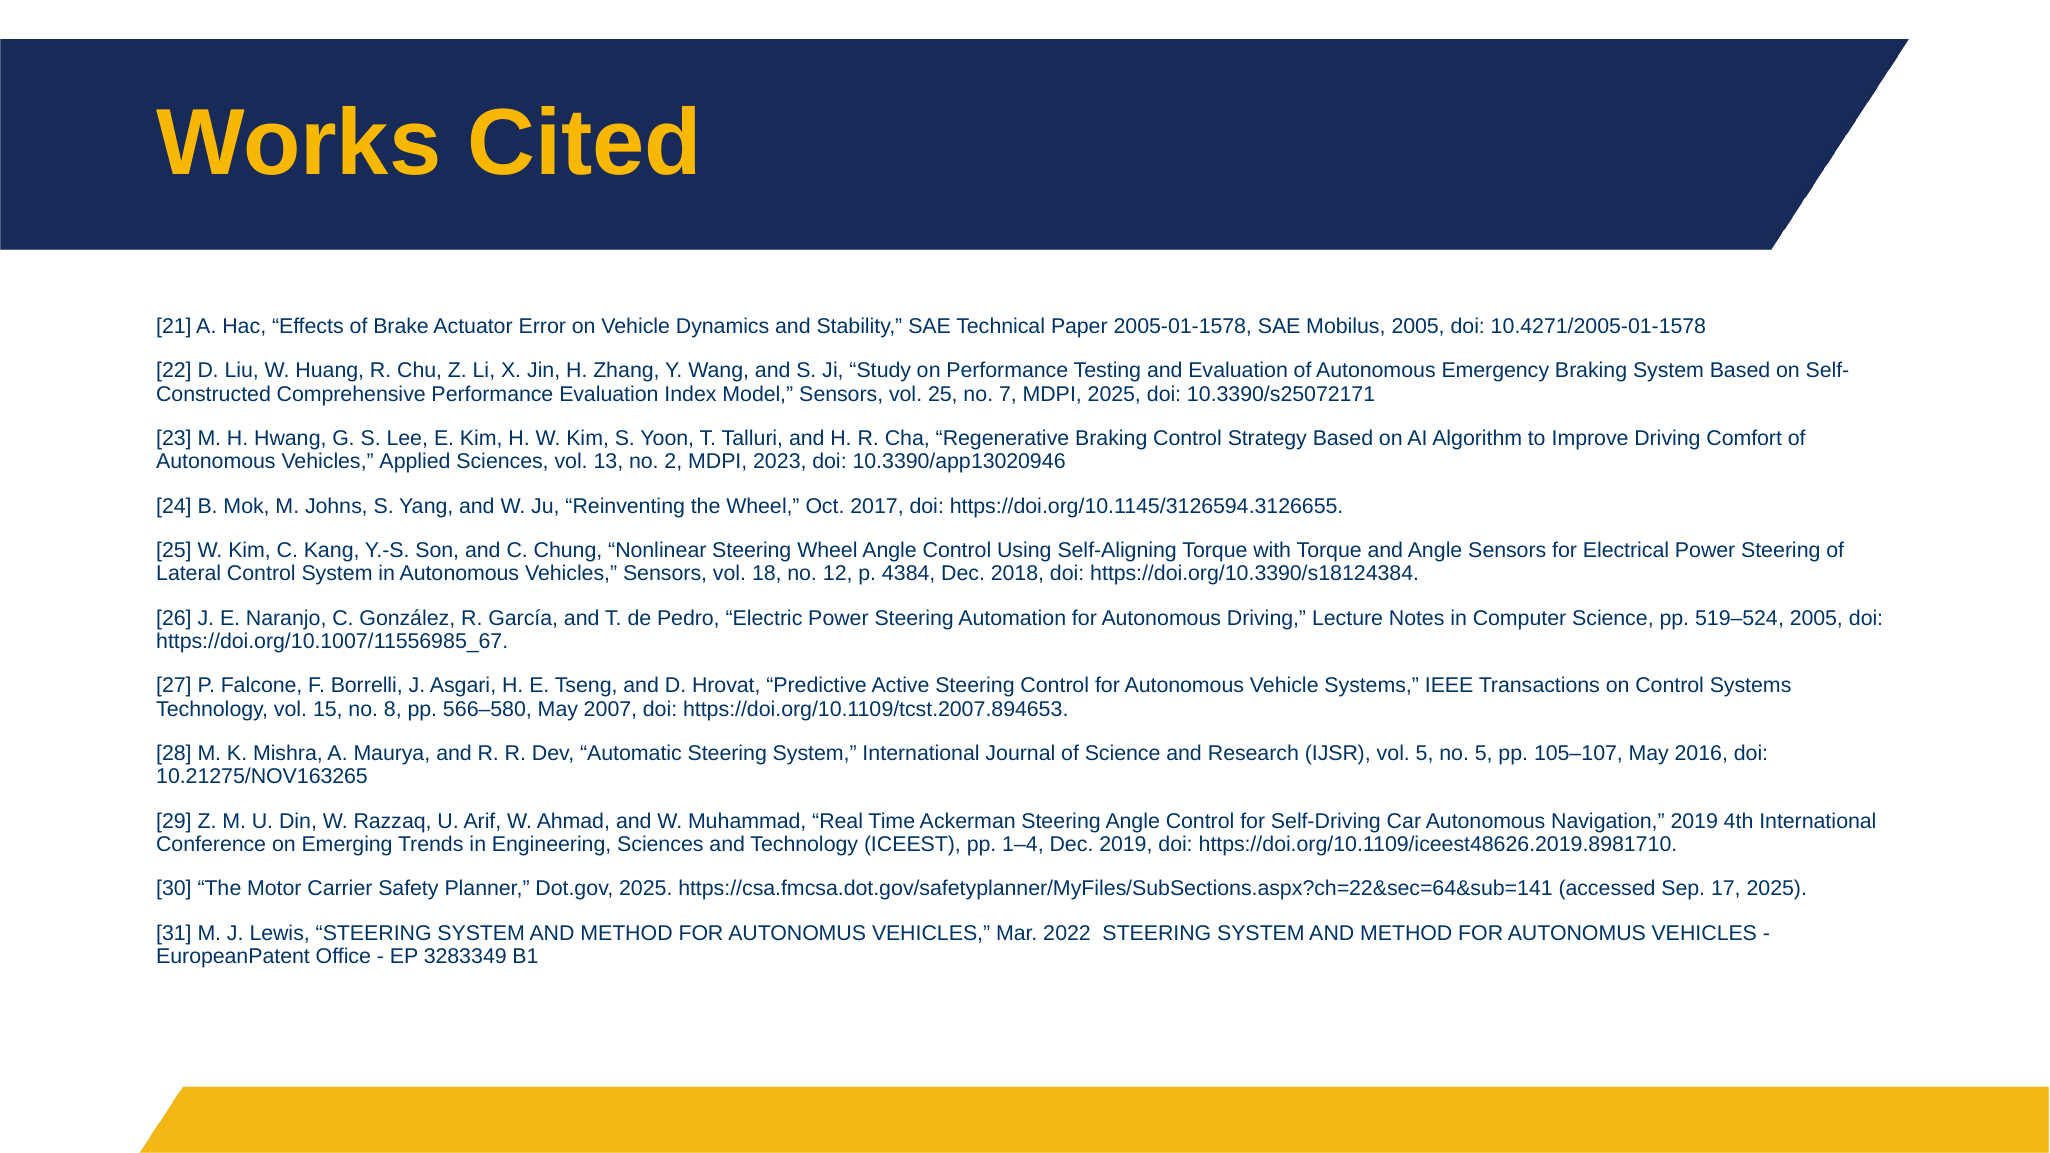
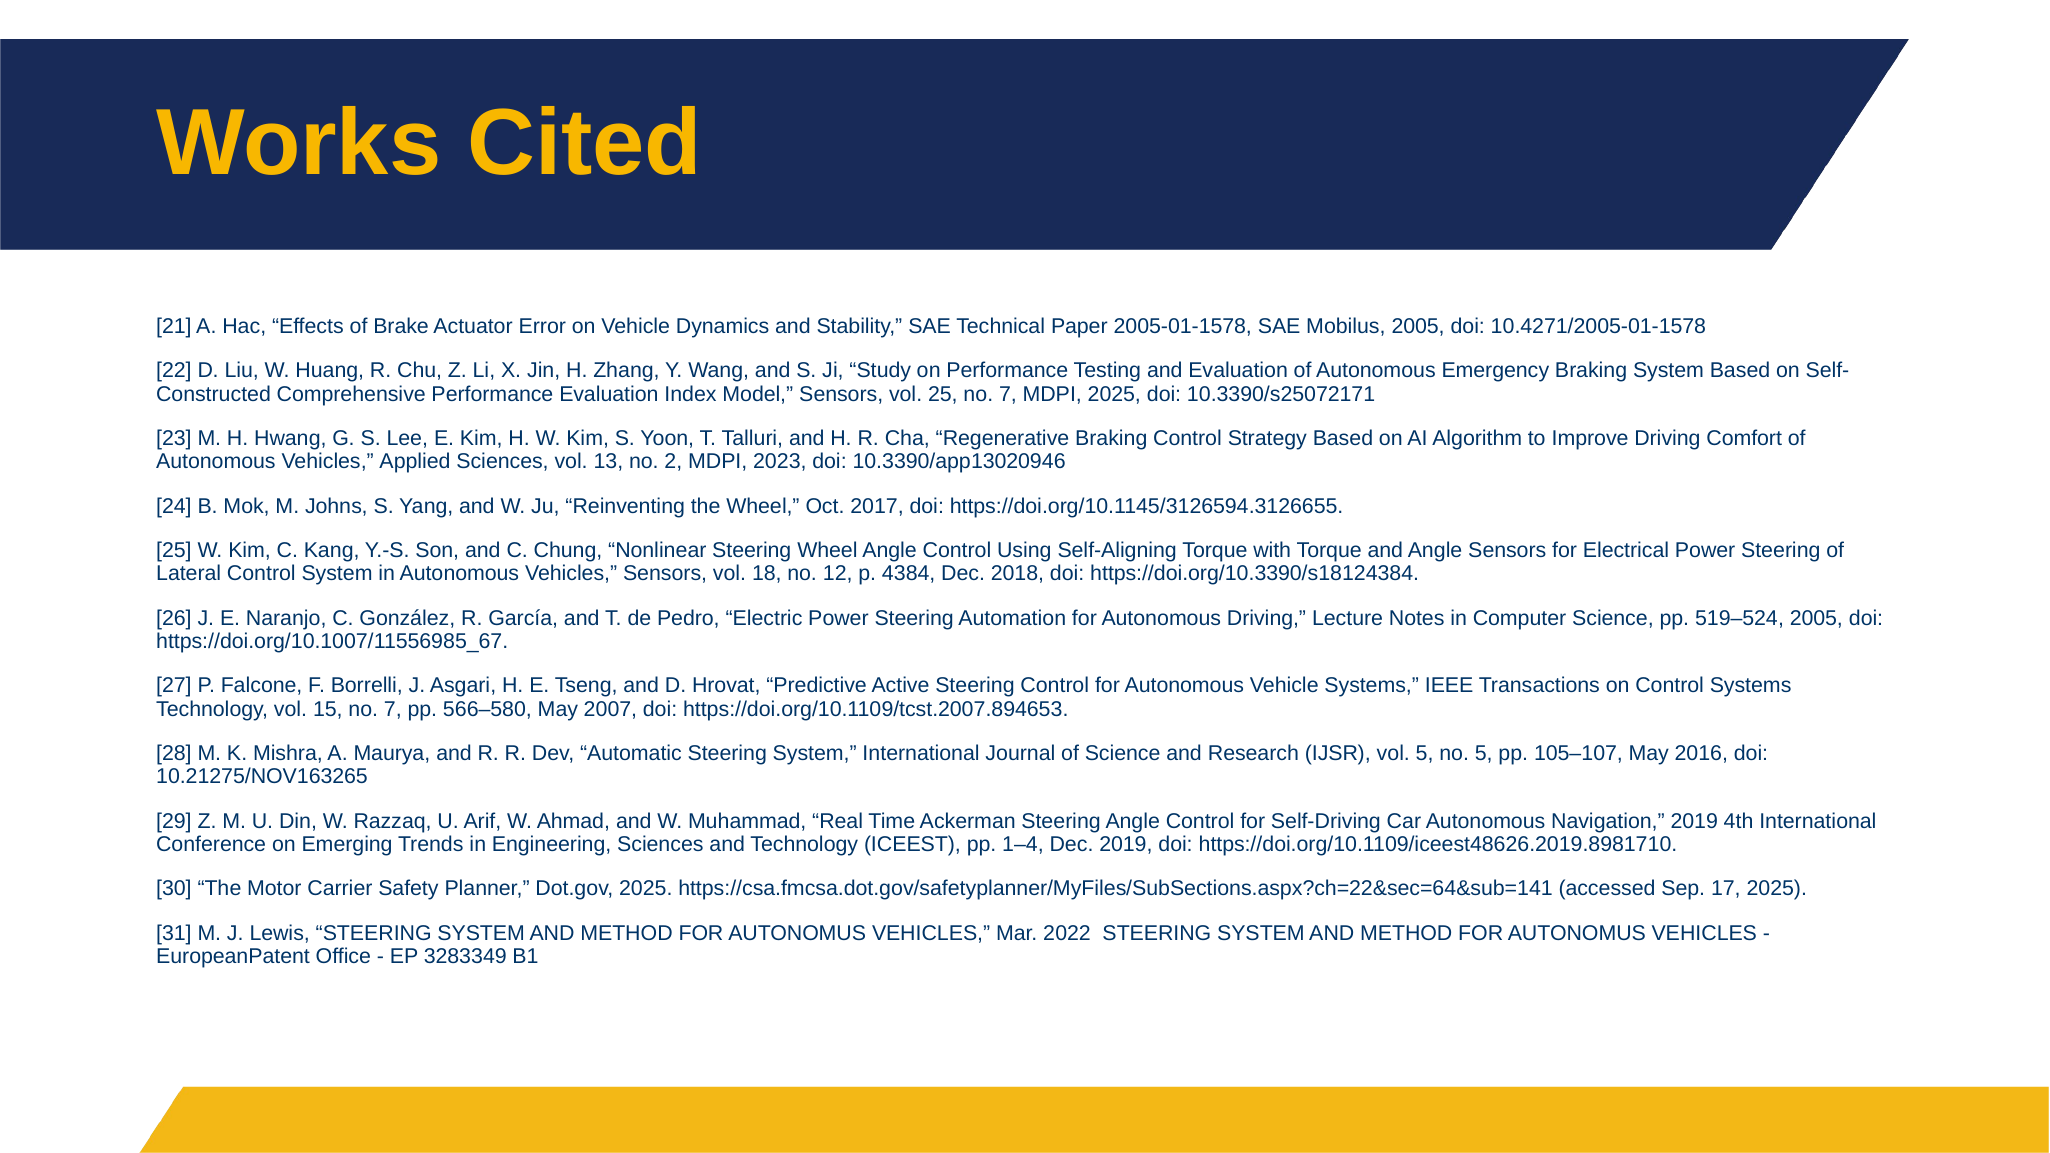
15 no 8: 8 -> 7 (393, 709)
